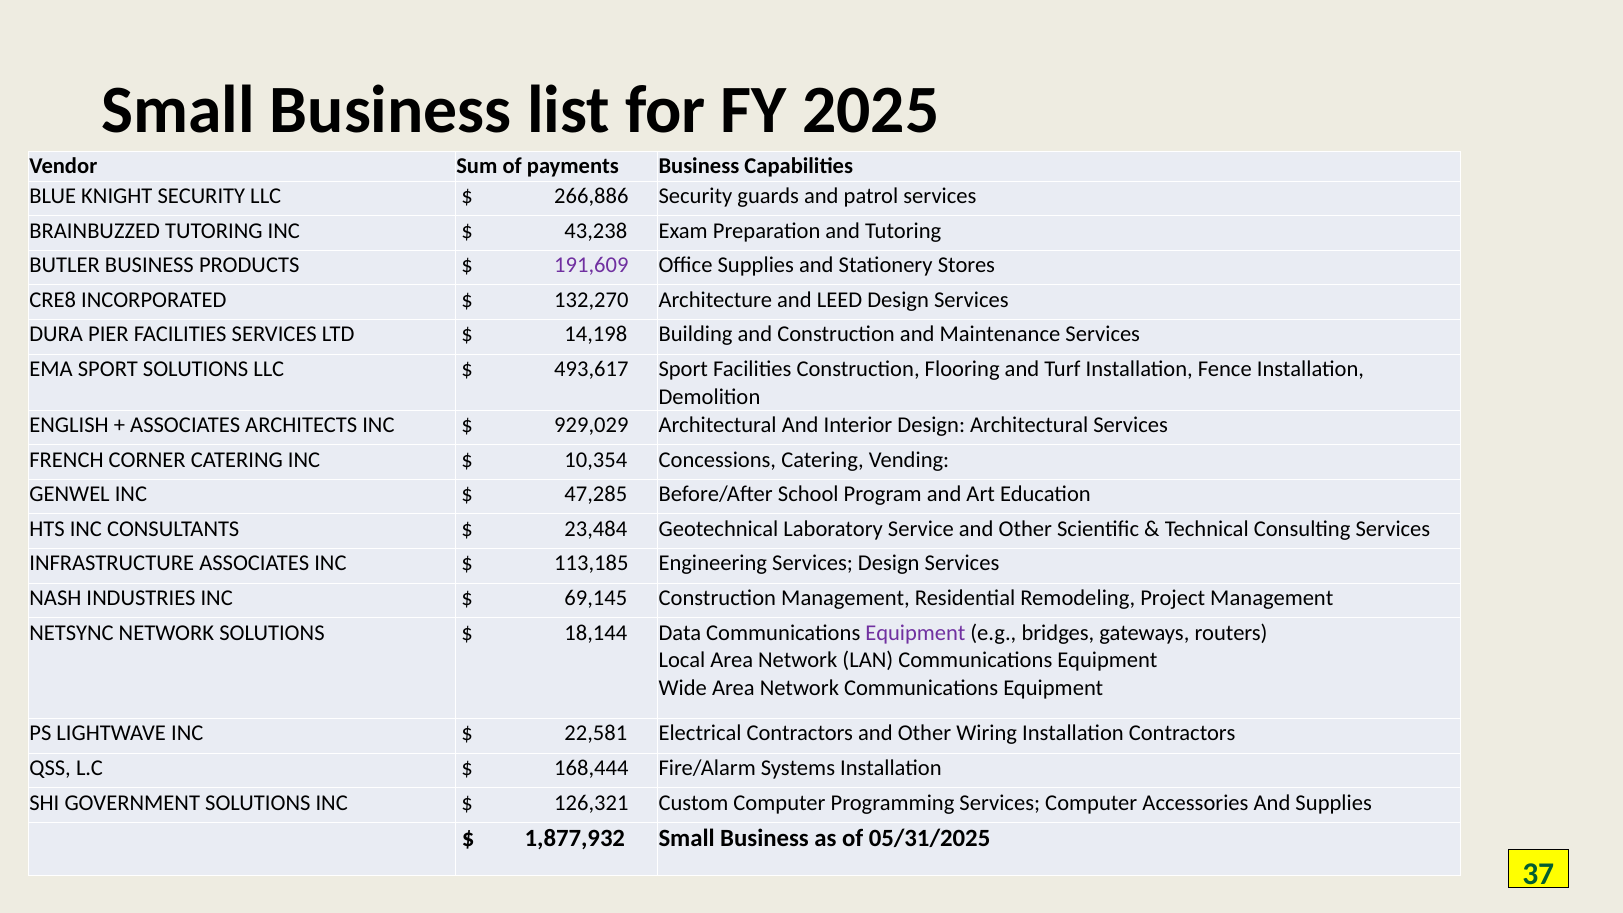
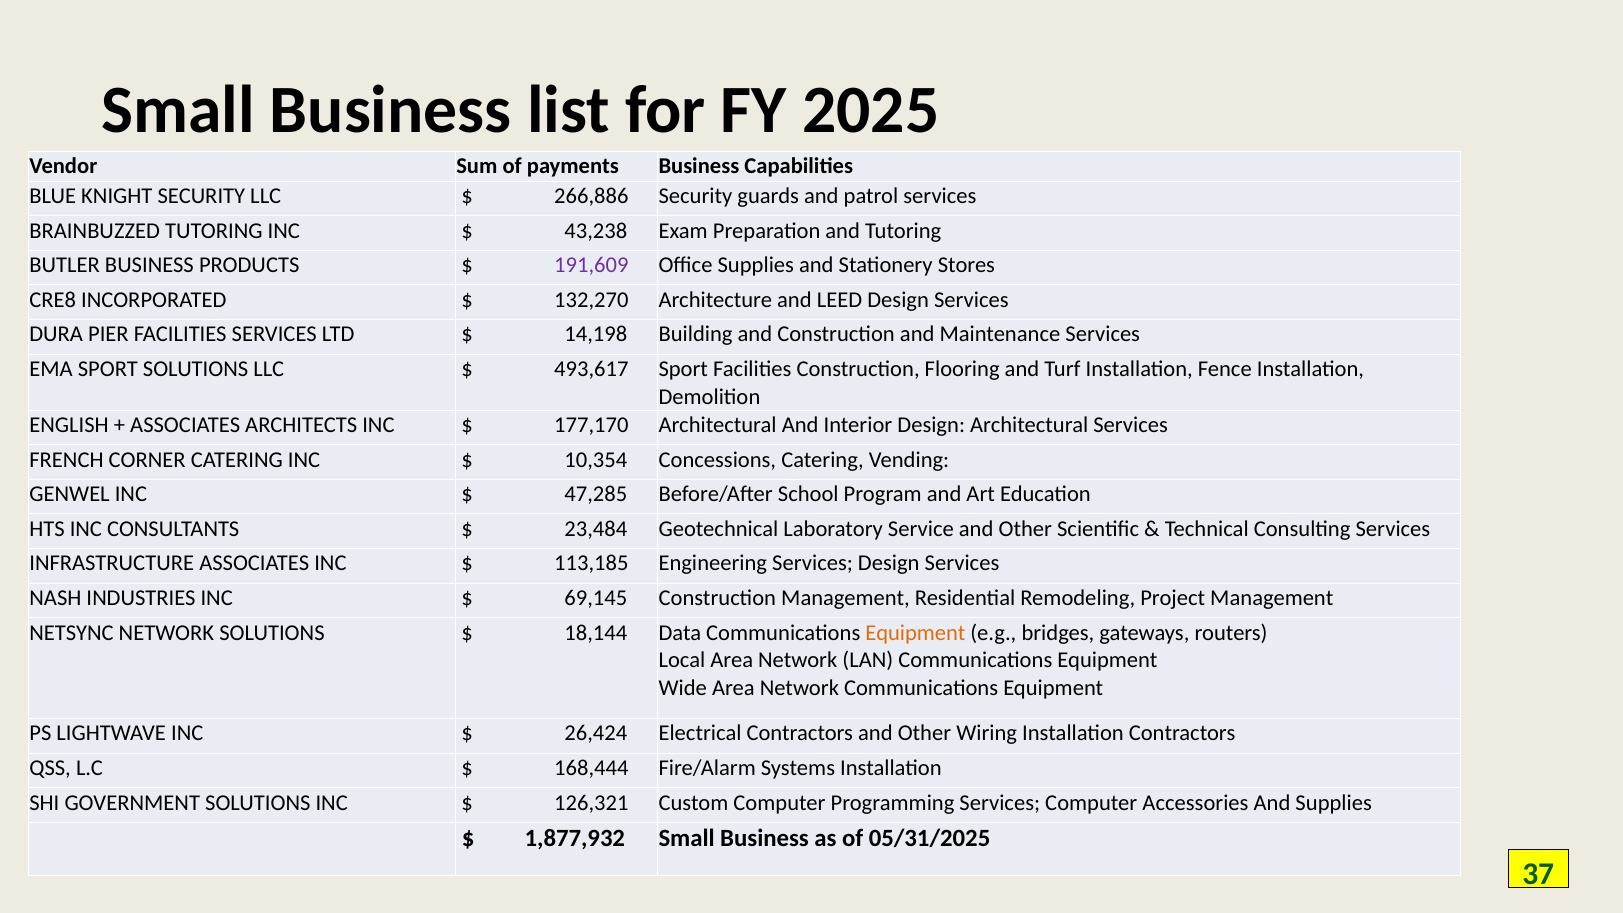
929,029: 929,029 -> 177,170 (591, 425)
Equipment colour: purple -> orange (915, 633)
22,581: 22,581 -> 26,424 (596, 733)
